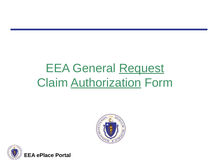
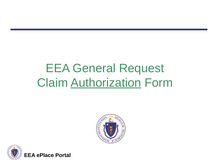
Request underline: present -> none (142, 68)
